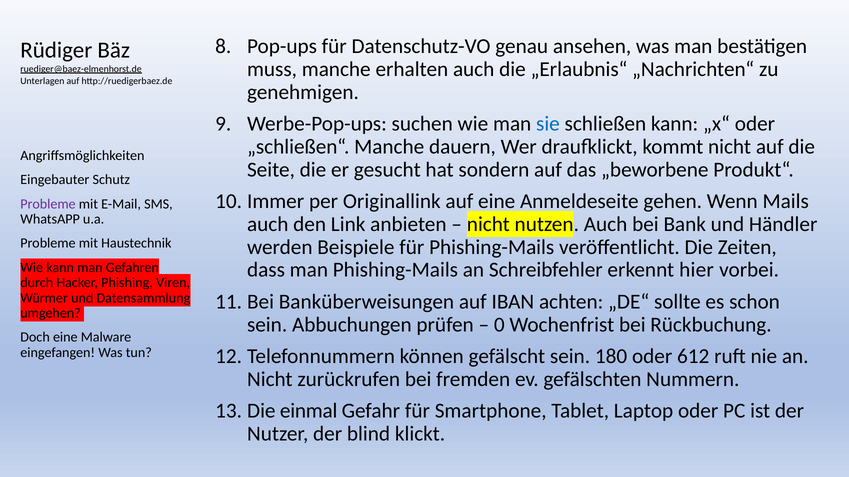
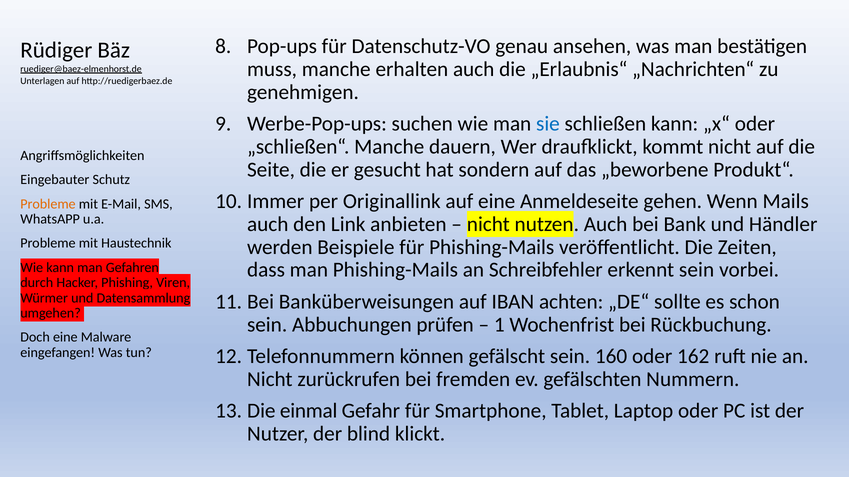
Probleme colour: purple -> orange (48, 204)
erkennt hier: hier -> sein (697, 270)
0: 0 -> 1 (499, 325)
180: 180 -> 160 (611, 357)
612: 612 -> 162 (693, 357)
